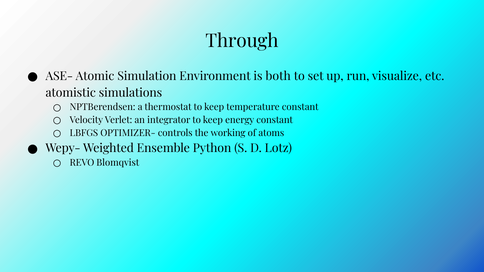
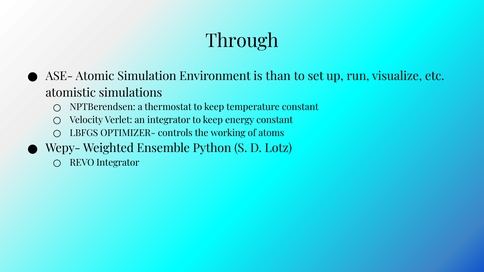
both: both -> than (278, 76)
REVO Blomqvist: Blomqvist -> Integrator (118, 163)
